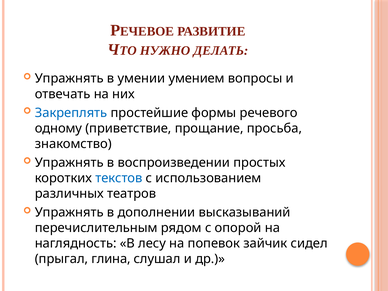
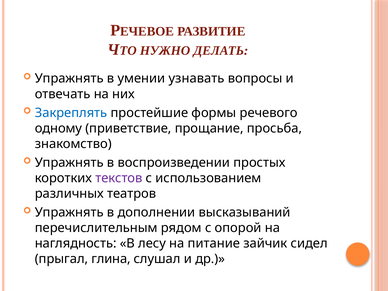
умением: умением -> узнавать (197, 78)
текстов colour: blue -> purple (119, 178)
попевок: попевок -> питание (214, 243)
